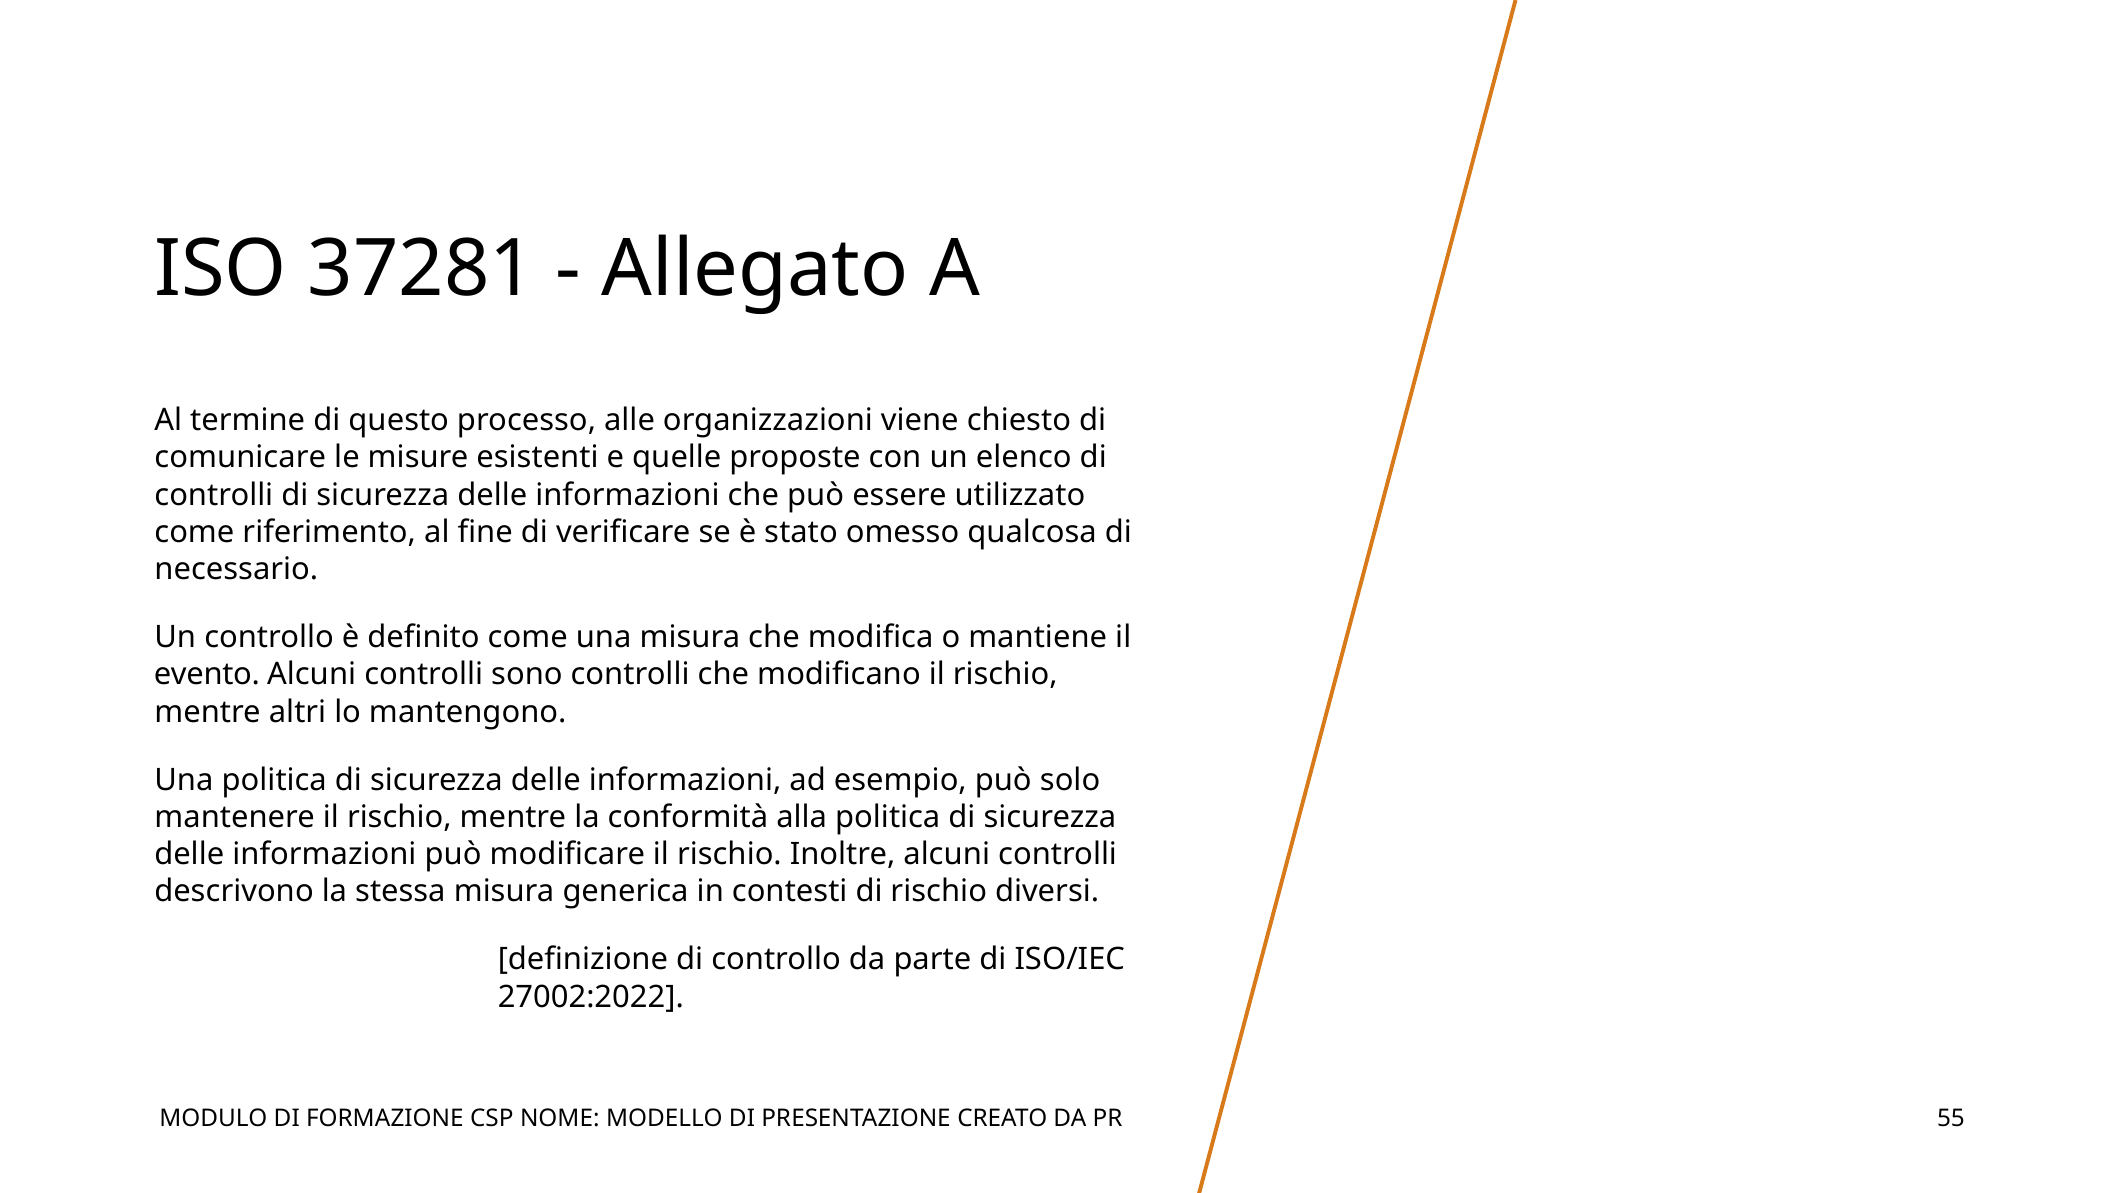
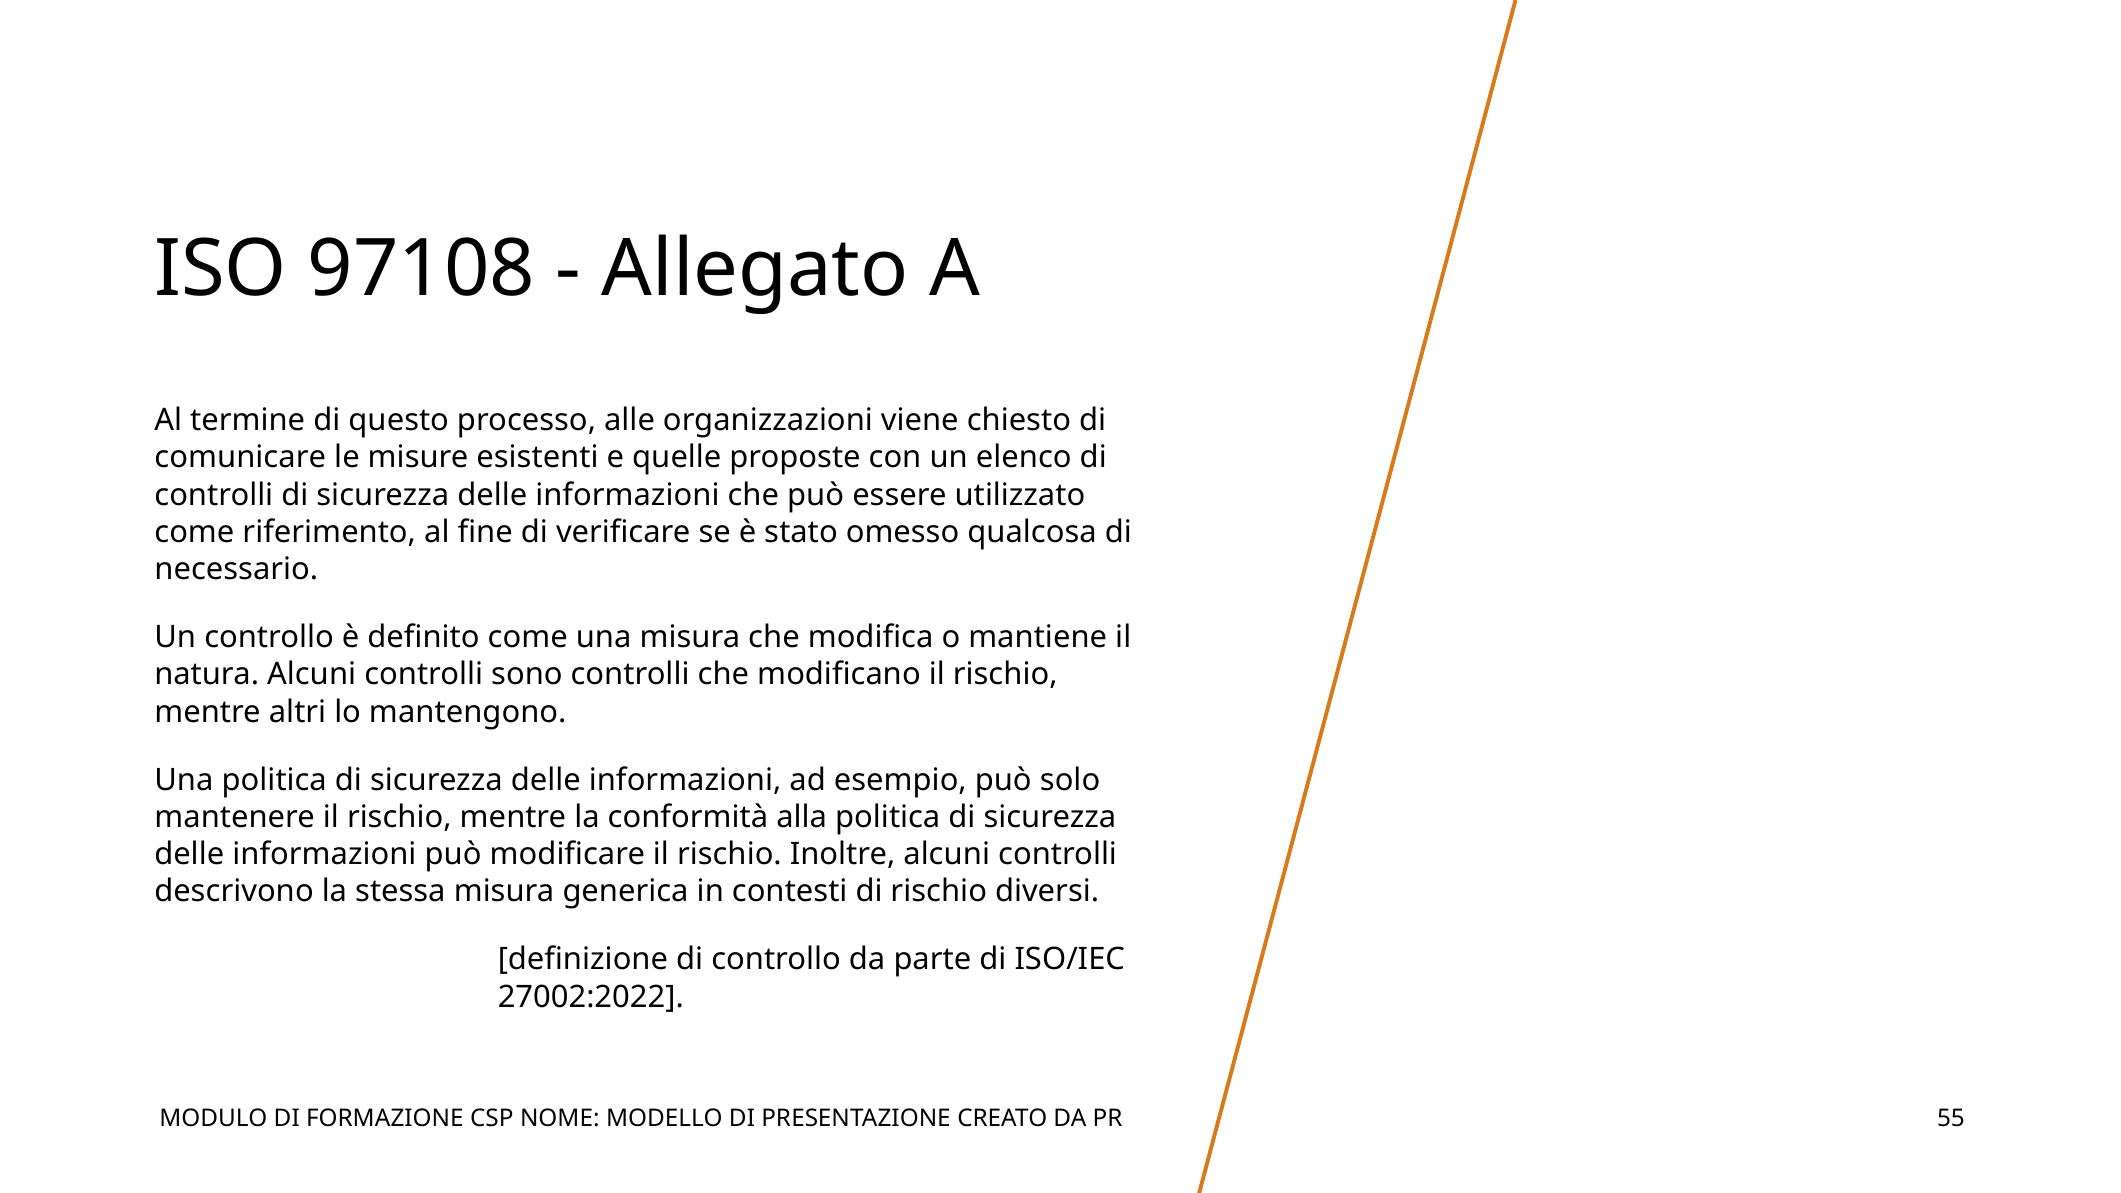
37281: 37281 -> 97108 (421, 269)
evento: evento -> natura (207, 675)
